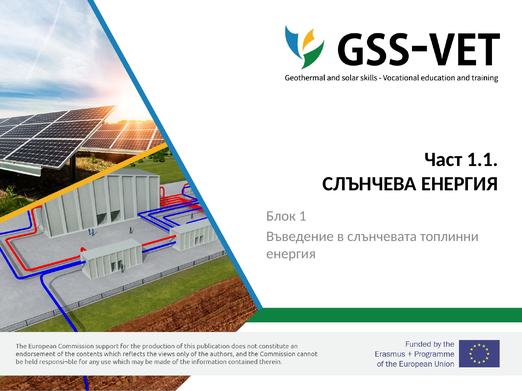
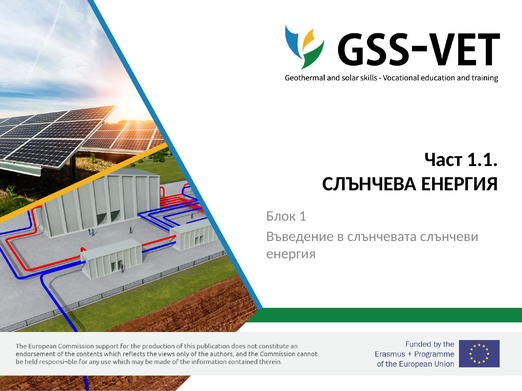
топлинни: топлинни -> слънчеви (449, 237)
